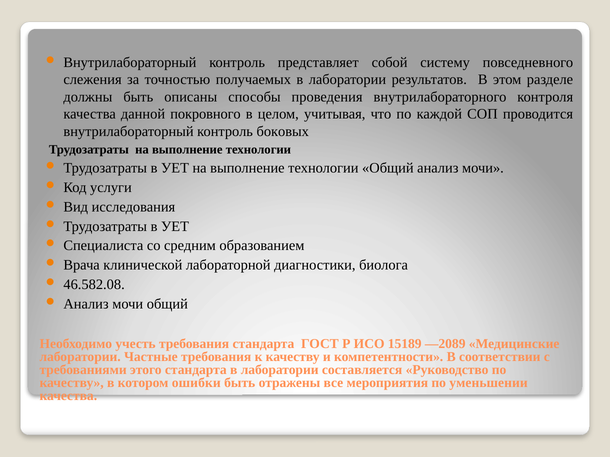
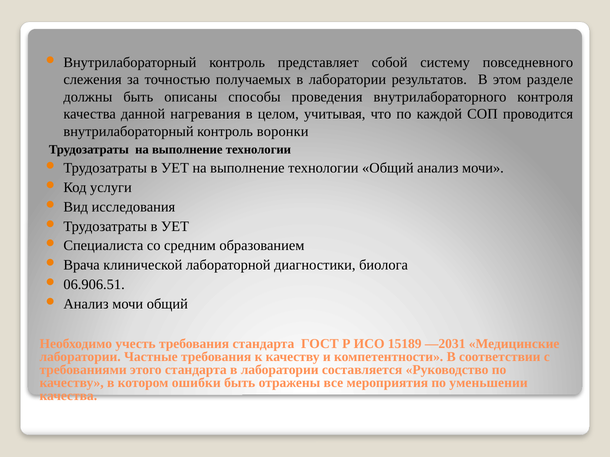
покровного: покровного -> нагревания (205, 114)
боковых: боковых -> воронки (283, 132)
46.582.08: 46.582.08 -> 06.906.51 (94, 285)
—2089: —2089 -> —2031 (445, 344)
